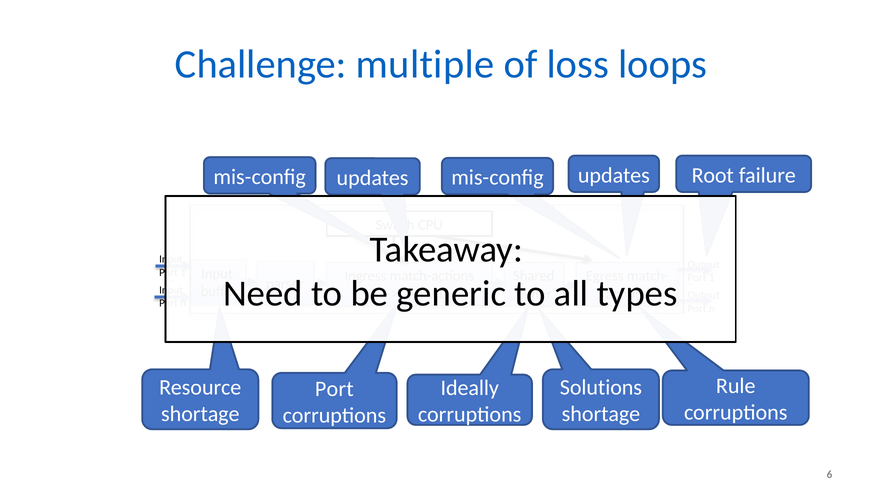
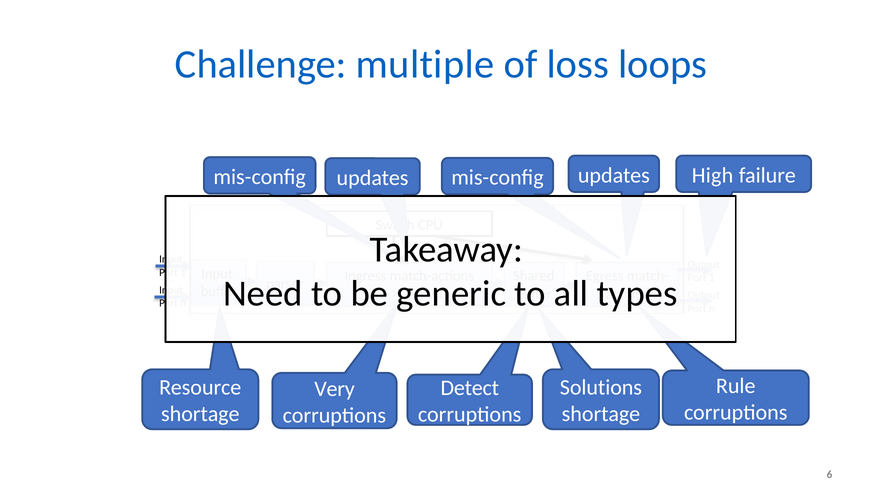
Root: Root -> High (713, 175)
Ideally: Ideally -> Detect (470, 388)
Port: Port -> Very (335, 389)
